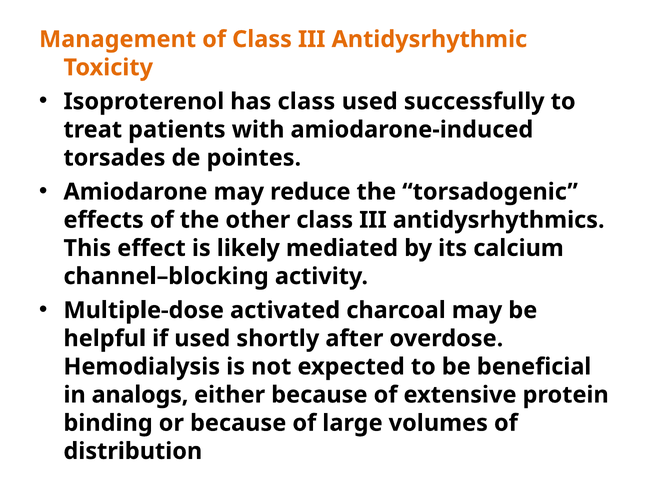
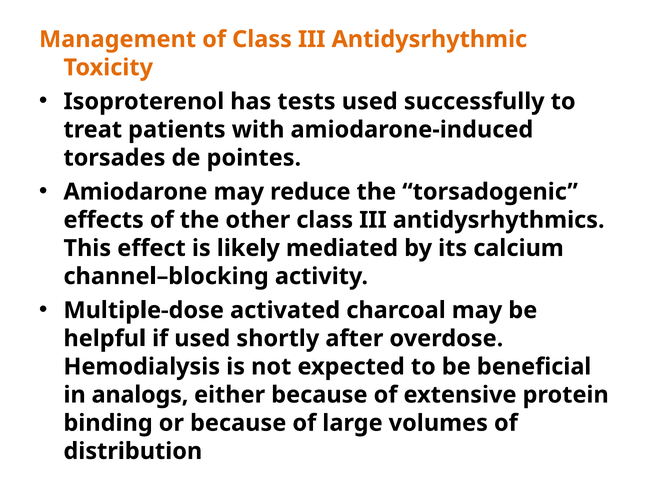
has class: class -> tests (306, 102)
